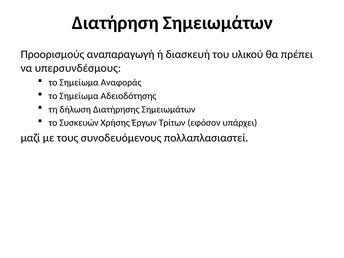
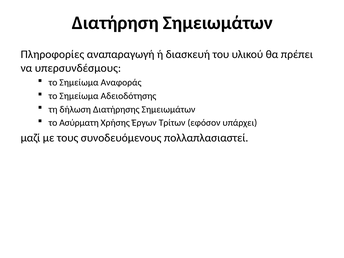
Προορισμούς: Προορισμούς -> Πληροφορίες (52, 54)
Συσκευών: Συσκευών -> Ασύρματη (79, 123)
